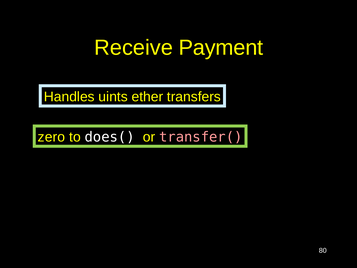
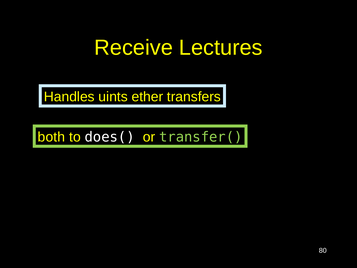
Payment: Payment -> Lectures (221, 48)
zero: zero -> both (51, 137)
transfer( colour: pink -> light green (201, 137)
